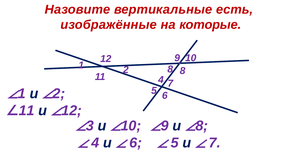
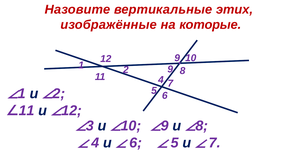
есть: есть -> этих (235, 9)
2 8: 8 -> 9 (170, 69)
